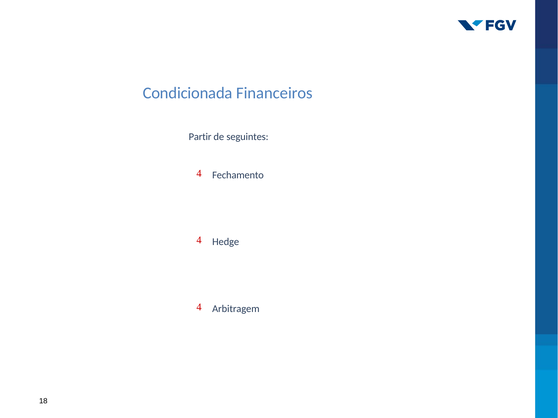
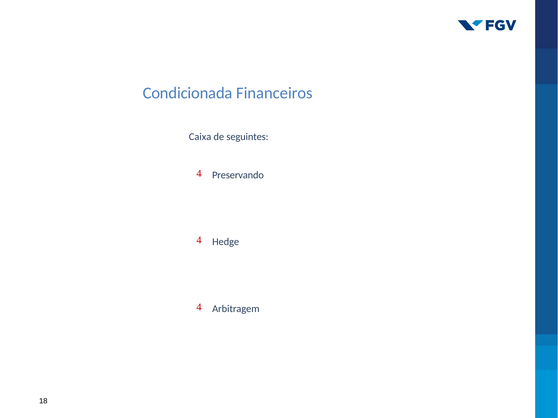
Partir: Partir -> Caixa (200, 137)
Fechamento: Fechamento -> Preservando (238, 175)
